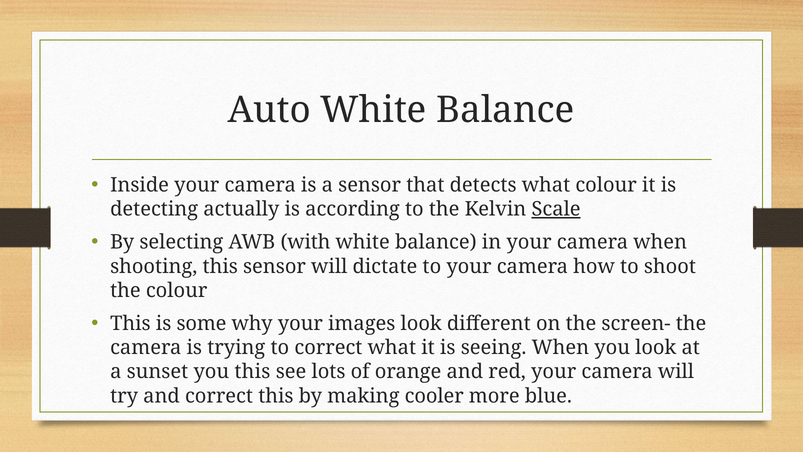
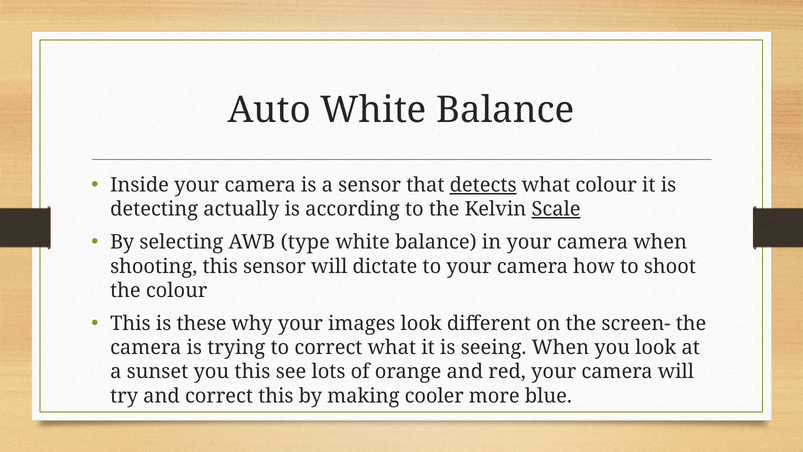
detects underline: none -> present (483, 185)
with: with -> type (305, 242)
some: some -> these (202, 323)
